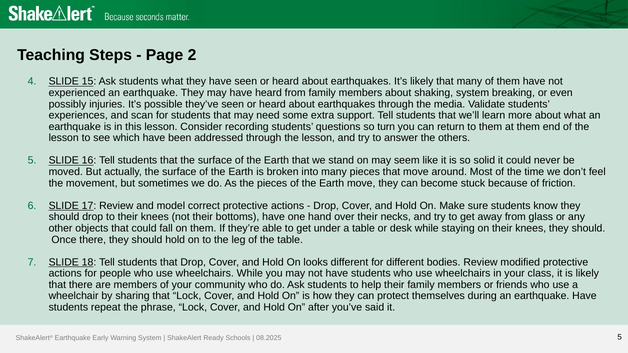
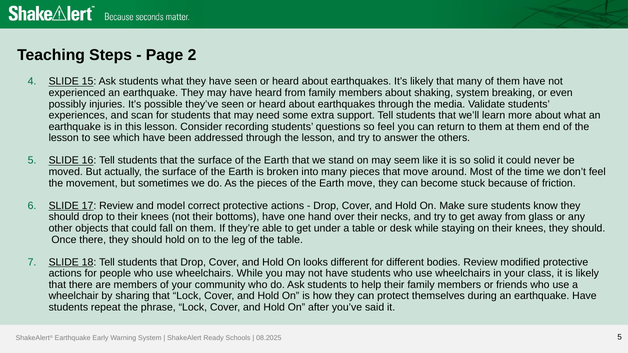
so turn: turn -> feel (386, 127)
